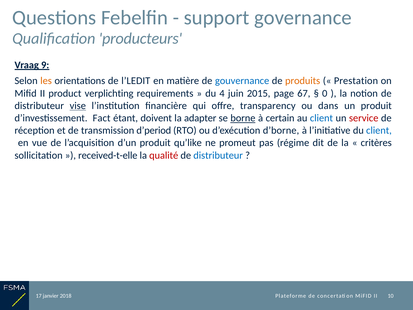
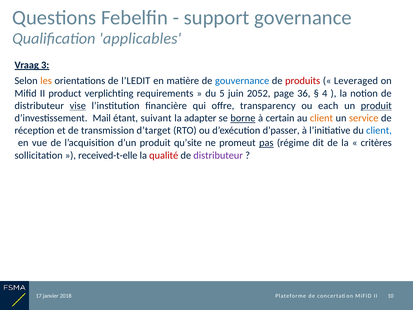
producteurs: producteurs -> applicables (140, 39)
9: 9 -> 3 (45, 65)
produits colour: orange -> red (303, 81)
Prestation: Prestation -> Leveraged (356, 81)
4: 4 -> 5 (222, 93)
2015: 2015 -> 2052 (259, 93)
67: 67 -> 36 (304, 93)
0: 0 -> 4 (325, 93)
dans: dans -> each (328, 106)
produit underline: none -> present (376, 106)
Fact: Fact -> Mail (102, 118)
doivent: doivent -> suivant (156, 118)
client colour: blue -> orange (321, 118)
service colour: red -> orange (364, 118)
d’period: d’period -> d’target (154, 130)
d’borne: d’borne -> d’passer (281, 130)
qu’like: qu’like -> qu’site (188, 143)
pas underline: none -> present (266, 143)
distributeur colour: blue -> purple (218, 155)
